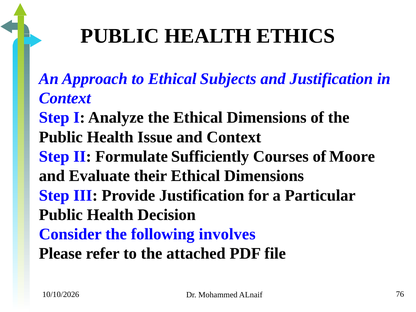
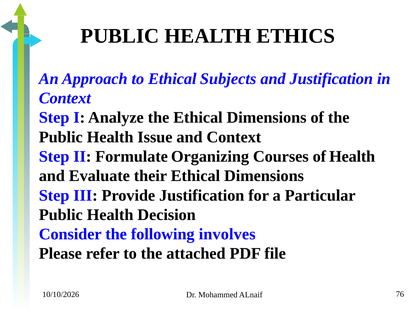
Sufficiently: Sufficiently -> Organizing (210, 157)
of Moore: Moore -> Health (352, 157)
